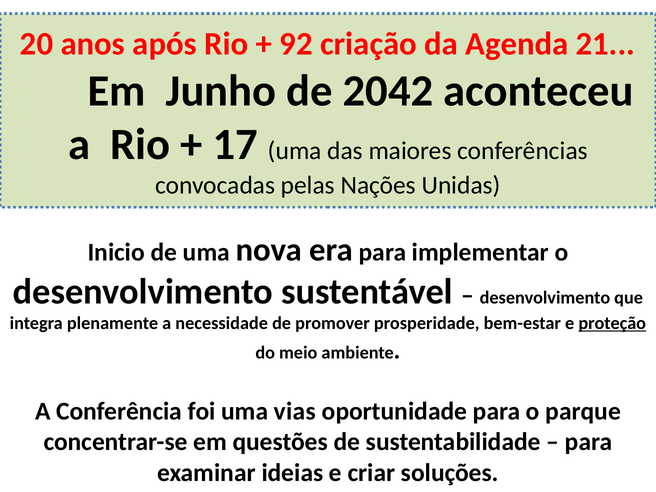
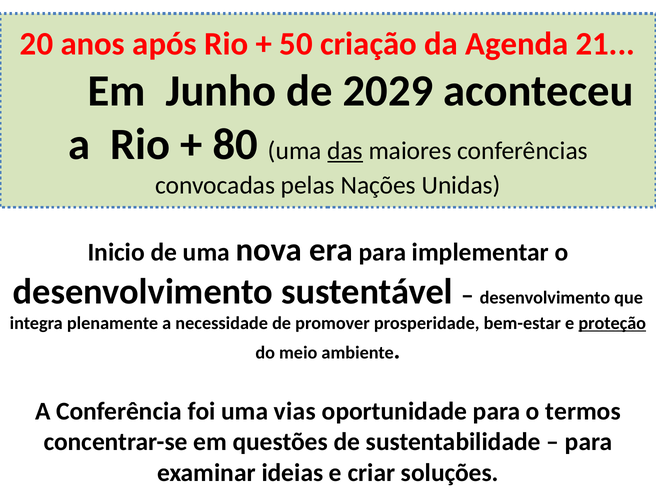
92: 92 -> 50 (296, 44)
2042: 2042 -> 2029 (388, 91)
17: 17 -> 80 (235, 145)
das underline: none -> present (345, 151)
parque: parque -> termos (583, 411)
